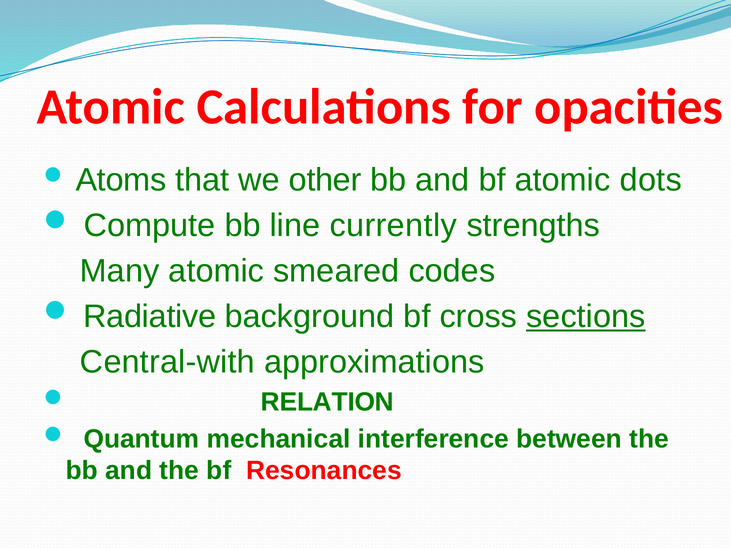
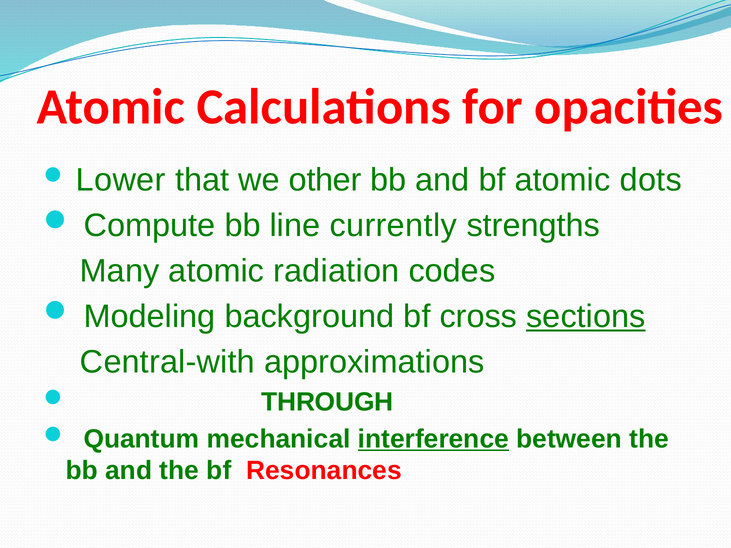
Atoms: Atoms -> Lower (121, 180)
smeared: smeared -> radiation (336, 271)
Radiative: Radiative -> Modeling (150, 317)
RELATION: RELATION -> THROUGH (327, 402)
interference underline: none -> present (433, 439)
